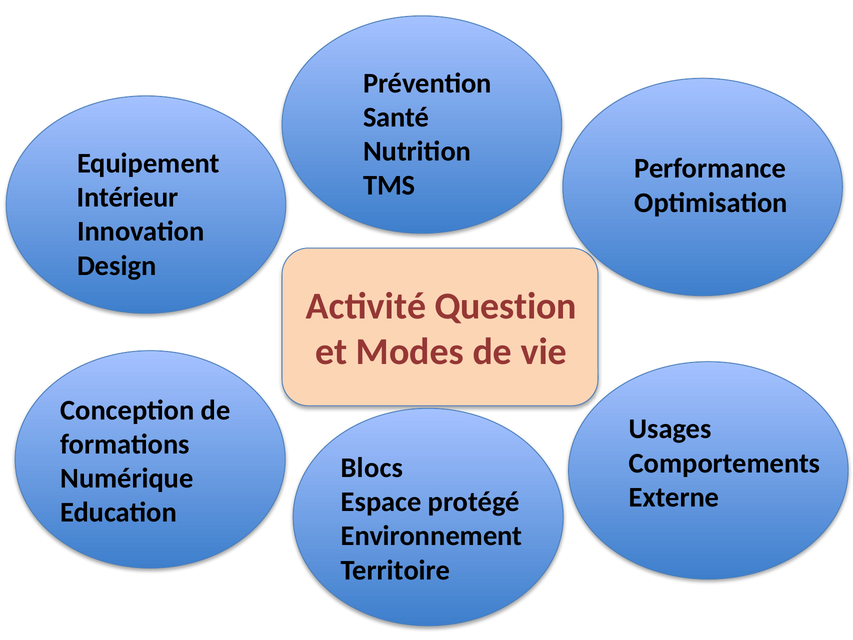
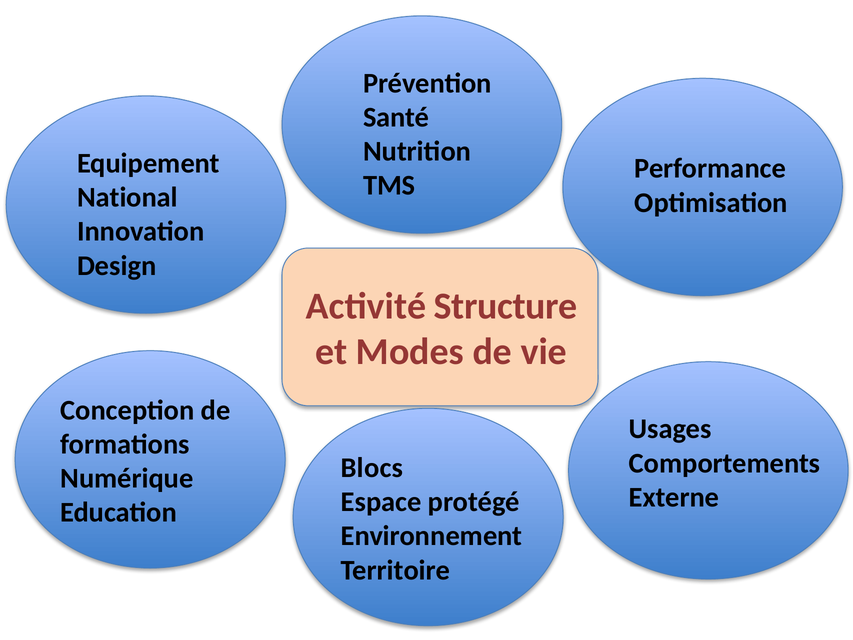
Intérieur: Intérieur -> National (127, 197)
Question: Question -> Structure (506, 306)
